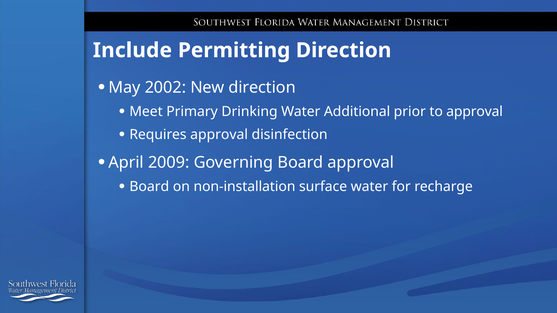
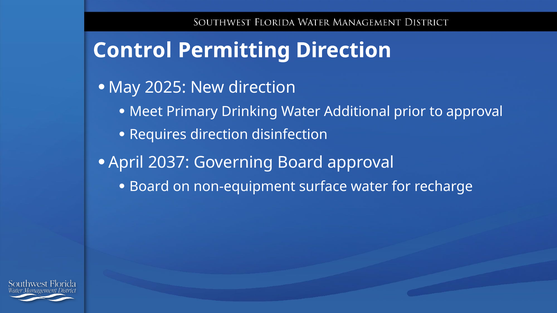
Include: Include -> Control (132, 50)
2002: 2002 -> 2025 (165, 88)
Requires approval: approval -> direction (219, 135)
2009: 2009 -> 2037 (169, 163)
non-installation: non-installation -> non-equipment (244, 187)
